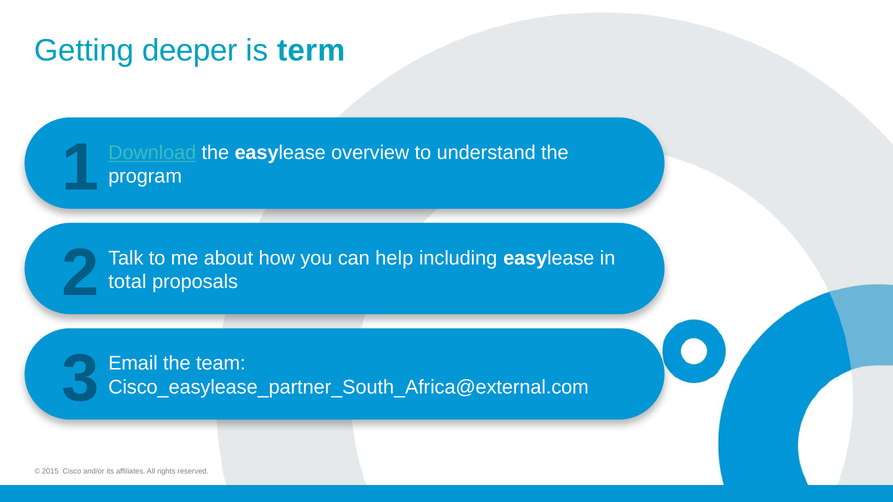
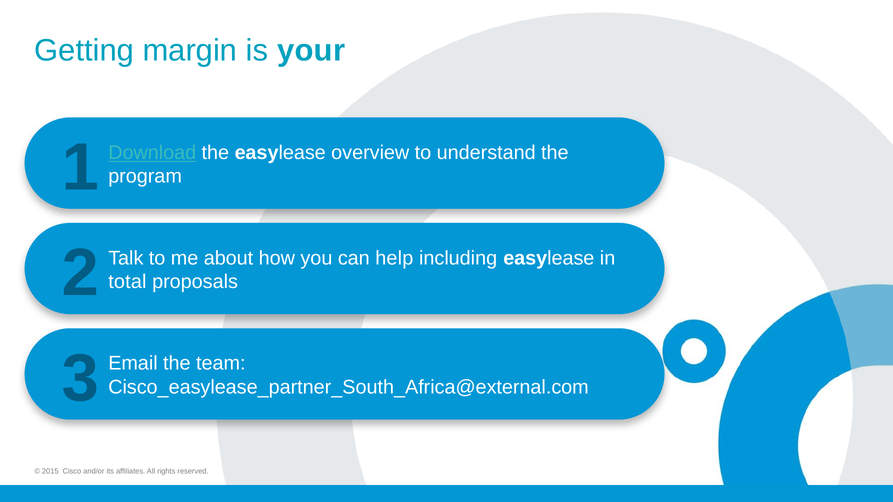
deeper: deeper -> margin (190, 51)
term: term -> your (311, 51)
